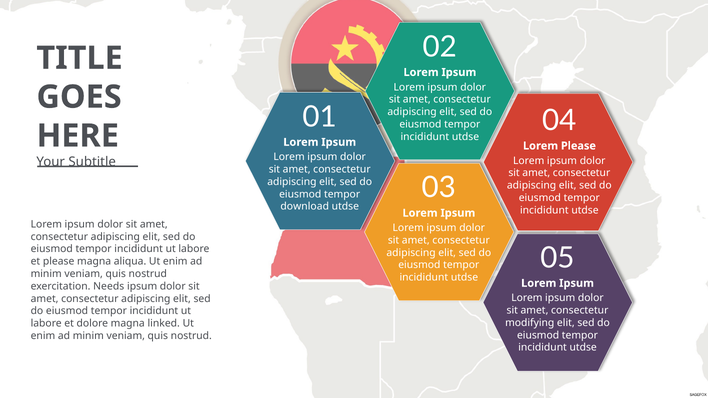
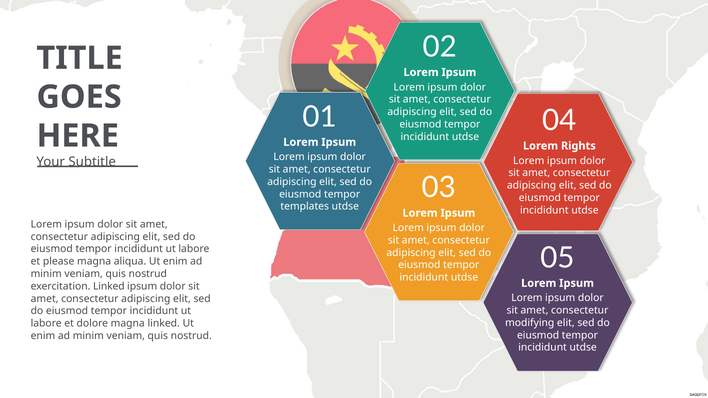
Lorem Please: Please -> Rights (578, 146)
download: download -> templates (305, 207)
exercitation Needs: Needs -> Linked (109, 286)
